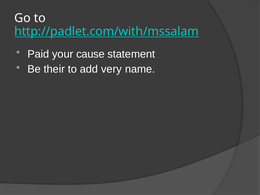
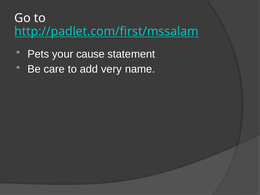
http://padlet.com/with/mssalam: http://padlet.com/with/mssalam -> http://padlet.com/first/mssalam (106, 31)
Paid: Paid -> Pets (38, 54)
their: their -> care (54, 69)
